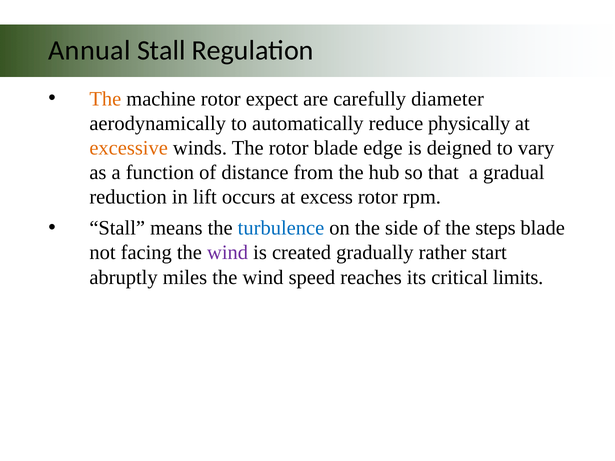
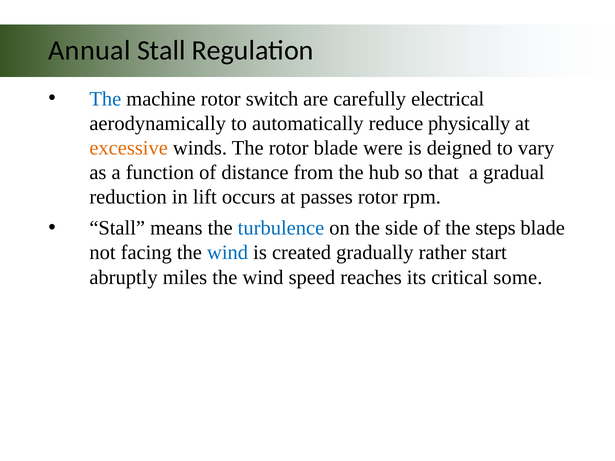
The colour: orange -> blue (105, 99)
expect: expect -> switch (272, 99)
diameter: diameter -> electrical (448, 99)
edge: edge -> were (383, 148)
excess: excess -> passes (327, 197)
wind colour: purple -> blue (228, 253)
limits: limits -> some (518, 277)
